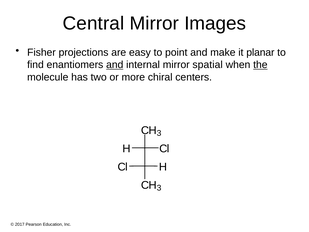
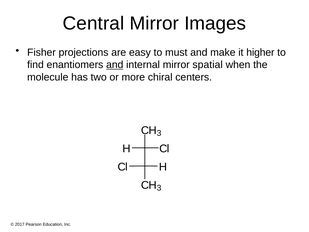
point: point -> must (176, 52)
planar: planar -> higher (260, 52)
the underline: present -> none (260, 65)
